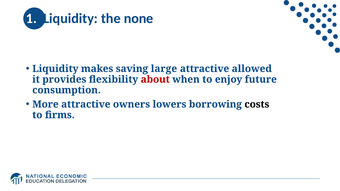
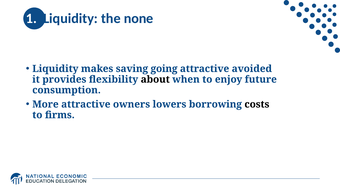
large: large -> going (164, 69)
allowed: allowed -> avoided (252, 69)
about colour: red -> black (155, 79)
